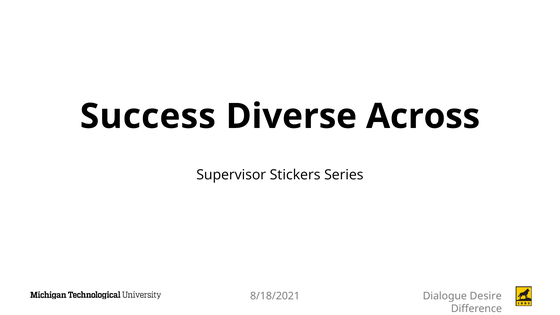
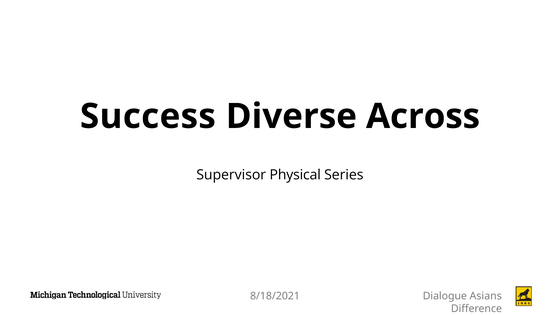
Stickers: Stickers -> Physical (295, 175)
Desire: Desire -> Asians (486, 296)
